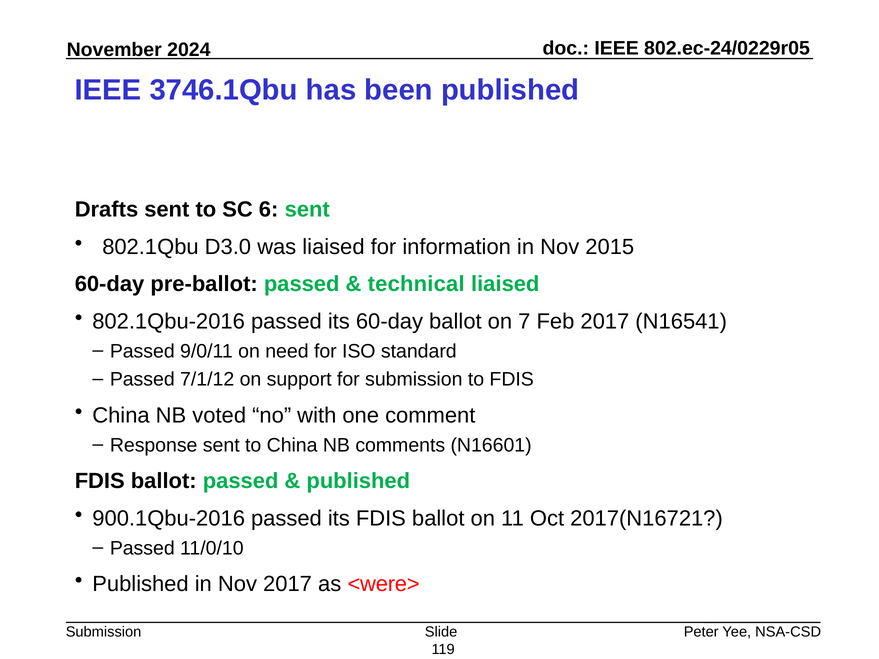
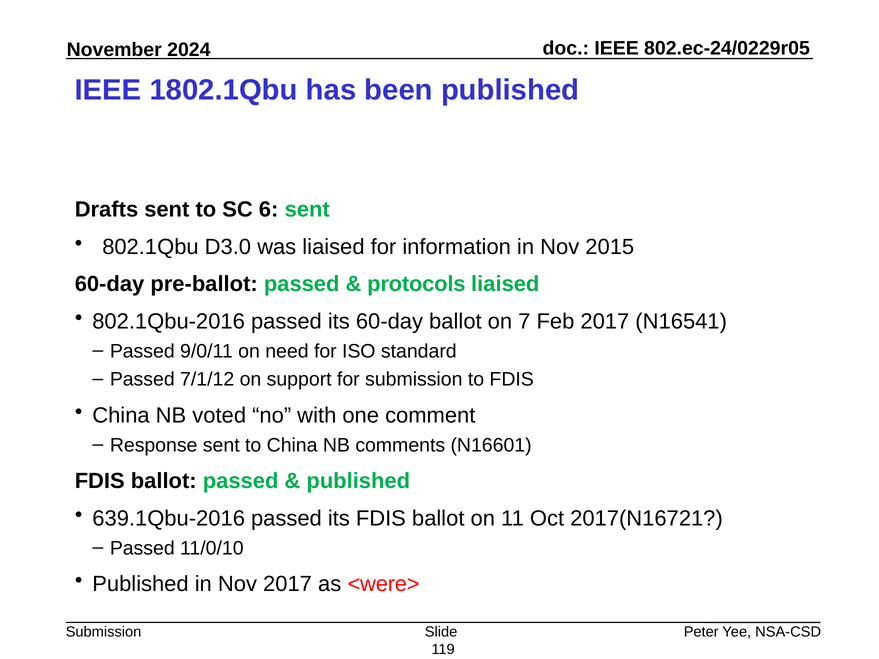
3746.1Qbu: 3746.1Qbu -> 1802.1Qbu (224, 90)
technical: technical -> protocols (416, 284)
900.1Qbu-2016: 900.1Qbu-2016 -> 639.1Qbu-2016 (169, 519)
